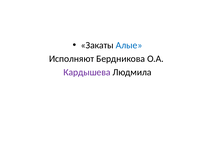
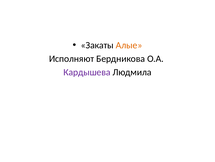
Алые colour: blue -> orange (129, 45)
